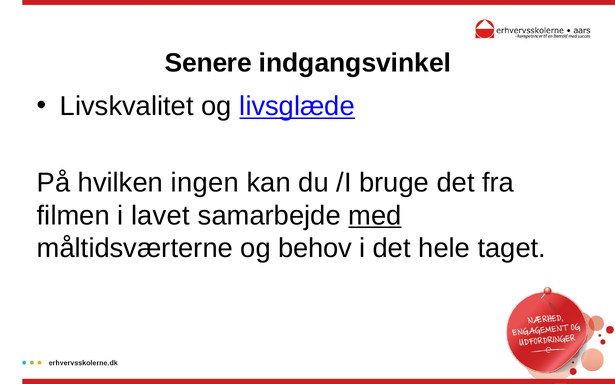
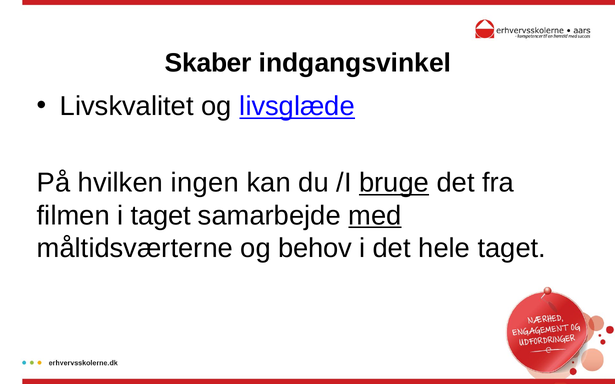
Senere: Senere -> Skaber (208, 63)
bruge underline: none -> present (394, 183)
i lavet: lavet -> taget (161, 216)
